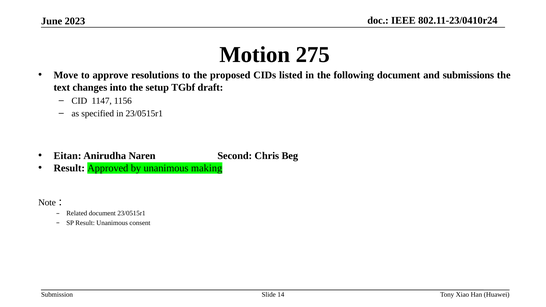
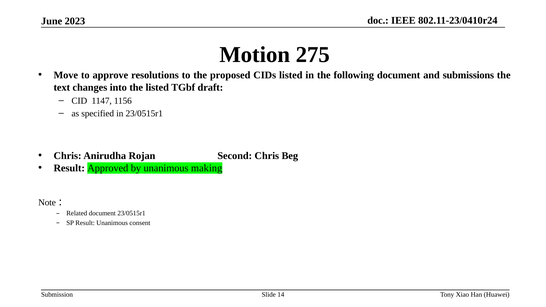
the setup: setup -> listed (157, 87)
Eitan: Eitan -> Chris (68, 156)
Naren: Naren -> Rojan (142, 156)
